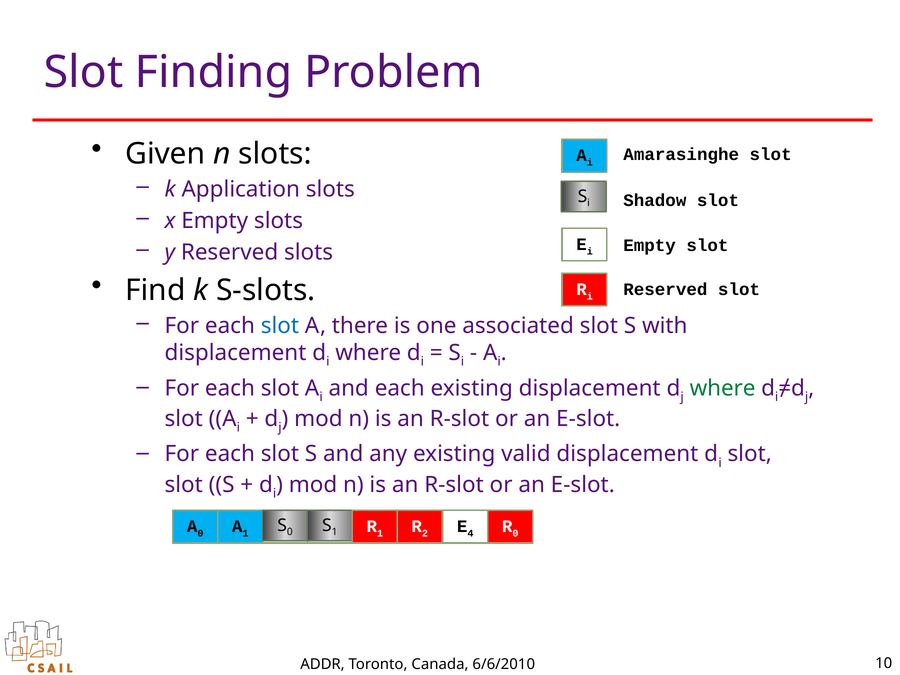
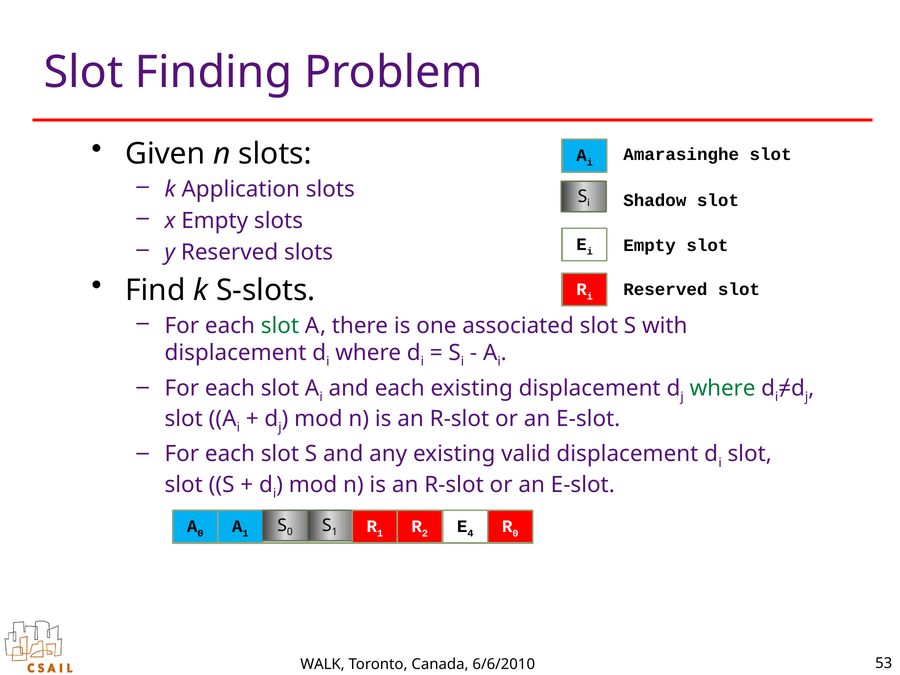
slot colour: blue -> green (280, 326)
ADDR: ADDR -> WALK (322, 665)
10: 10 -> 53 (884, 663)
